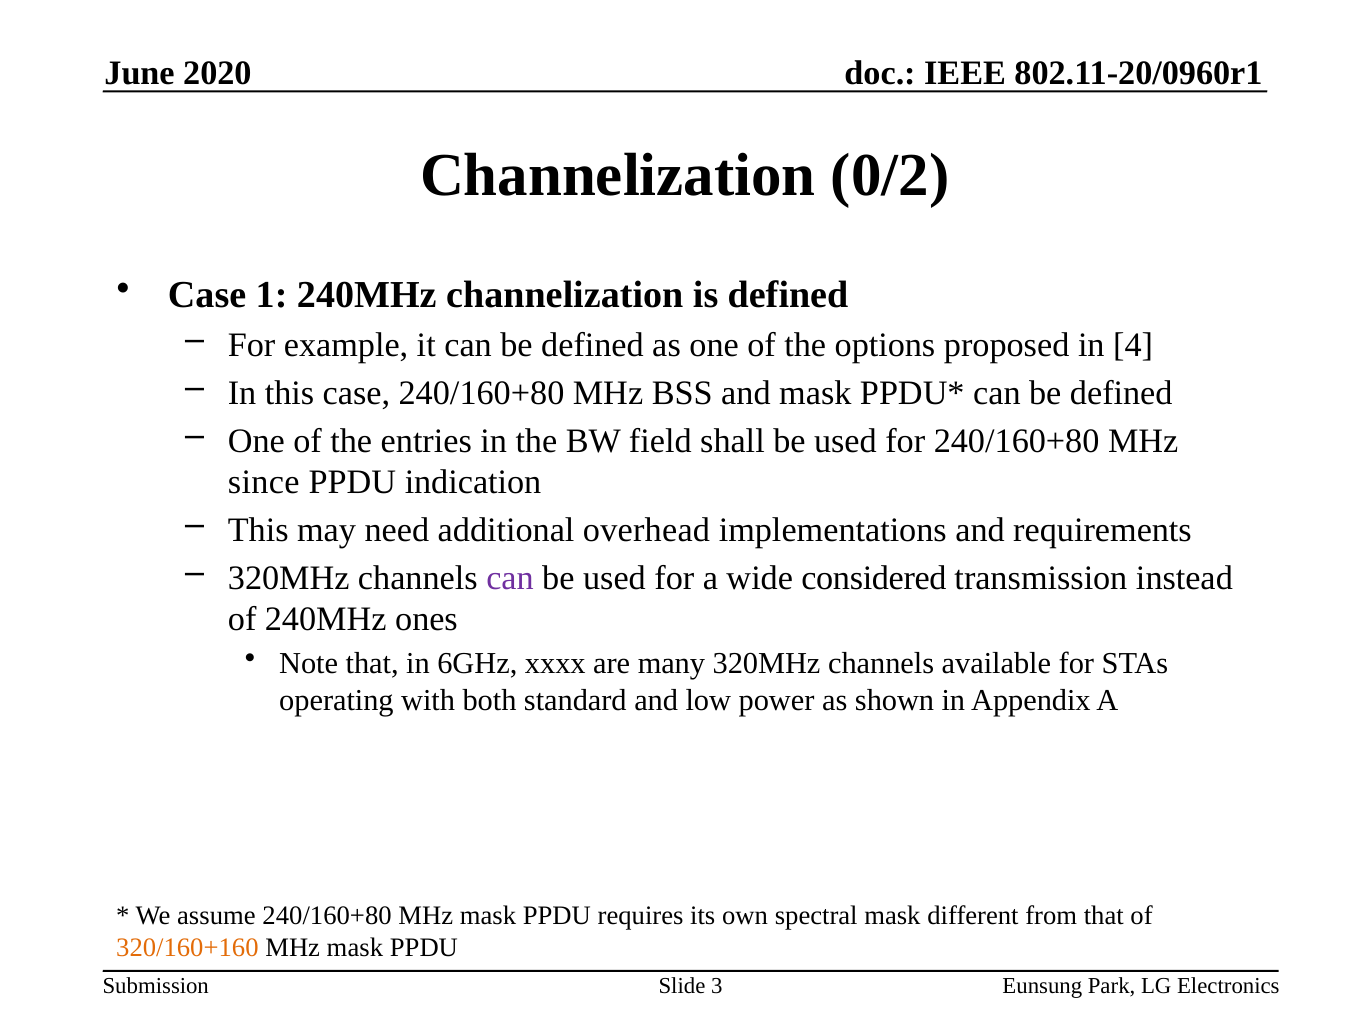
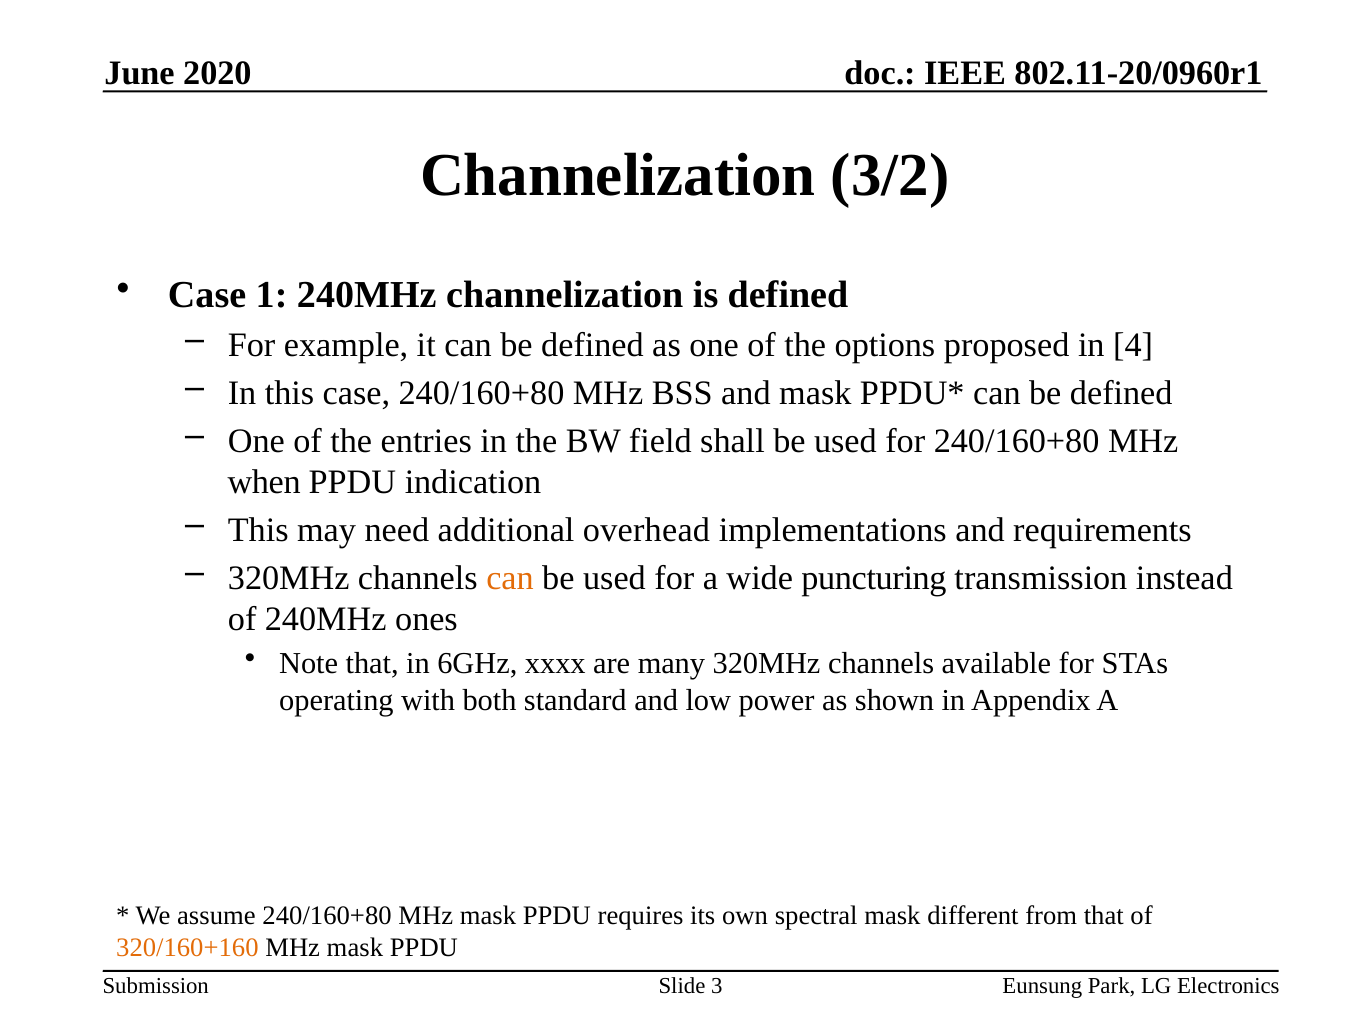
0/2: 0/2 -> 3/2 (890, 175)
since: since -> when (264, 482)
can colour: purple -> orange (510, 578)
considered: considered -> puncturing (874, 578)
